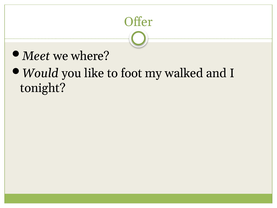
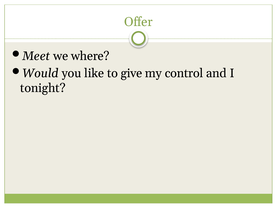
foot: foot -> give (131, 73)
walked: walked -> control (184, 73)
